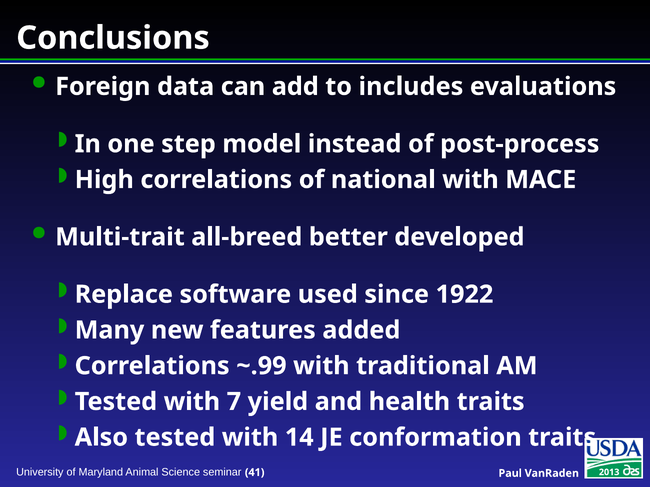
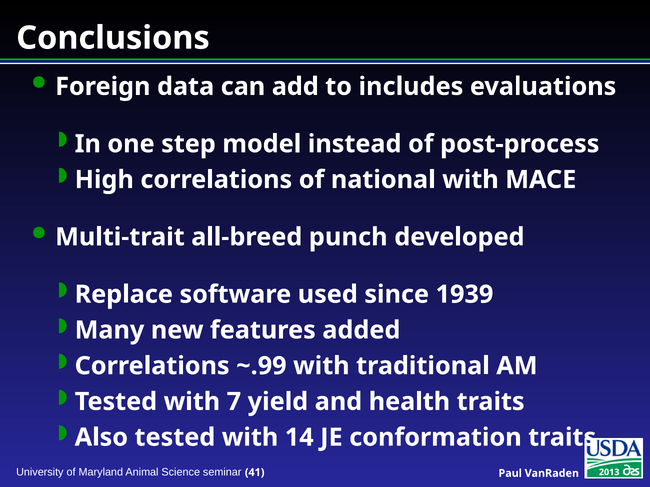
better: better -> punch (348, 237)
1922: 1922 -> 1939 (464, 295)
